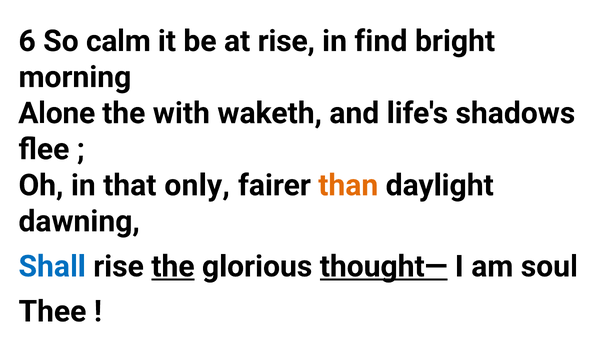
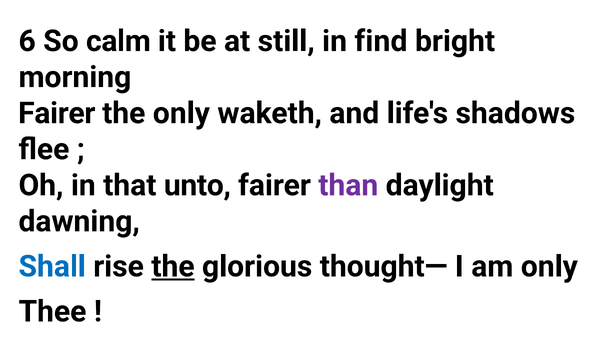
at rise: rise -> still (286, 41)
Alone: Alone -> Fairer (57, 113)
the with: with -> only (181, 113)
only: only -> unto (197, 185)
than colour: orange -> purple (348, 185)
thought— underline: present -> none (384, 267)
am soul: soul -> only (549, 267)
